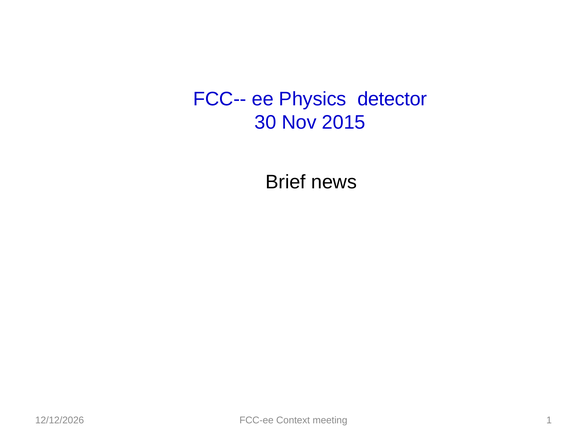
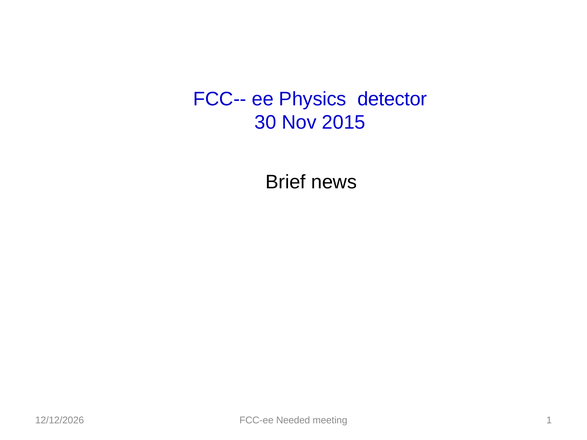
Context: Context -> Needed (293, 420)
